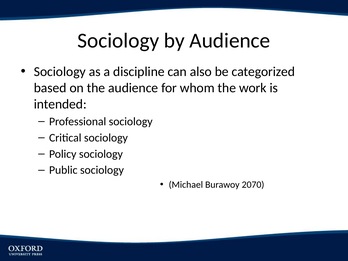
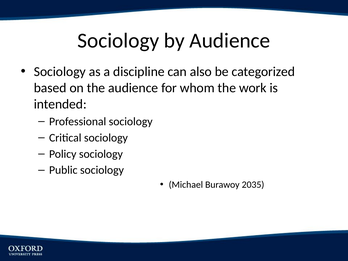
2070: 2070 -> 2035 (253, 185)
